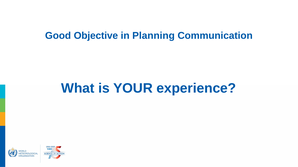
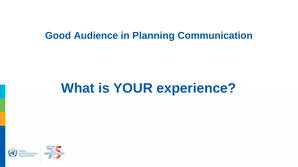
Objective: Objective -> Audience (96, 36)
